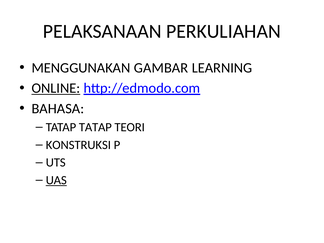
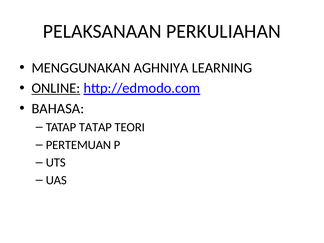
GAMBAR: GAMBAR -> AGHNIYA (161, 68)
KONSTRUKSI: KONSTRUKSI -> PERTEMUAN (78, 145)
UAS underline: present -> none (56, 180)
